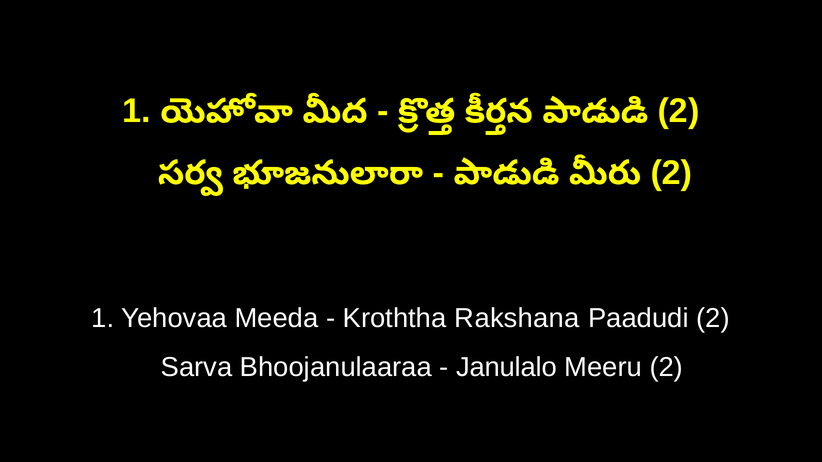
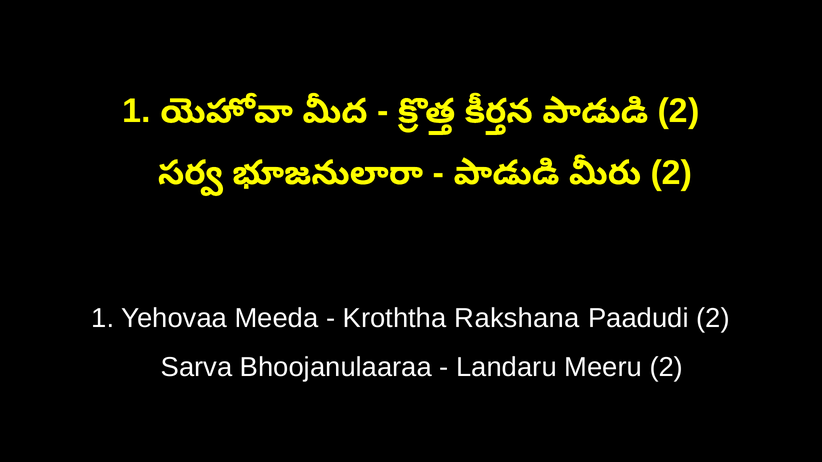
Janulalo: Janulalo -> Landaru (506, 368)
